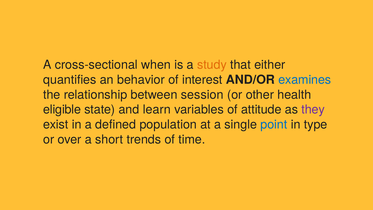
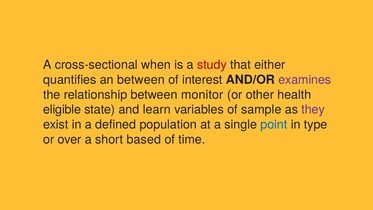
study colour: orange -> red (212, 65)
an behavior: behavior -> between (141, 80)
examines colour: blue -> purple (305, 80)
session: session -> monitor (202, 95)
attitude: attitude -> sample (261, 109)
trends: trends -> based (144, 139)
